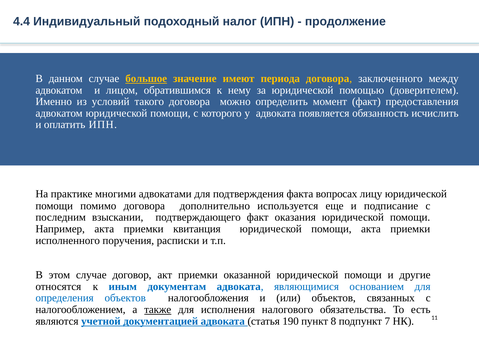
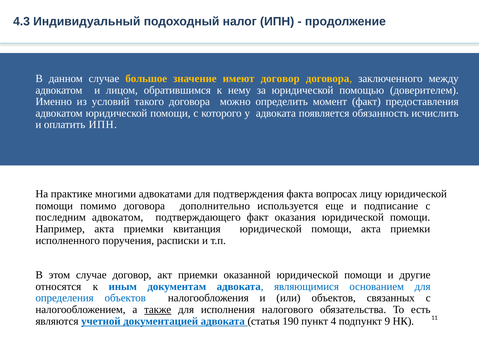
4.4: 4.4 -> 4.3 (22, 21)
большое underline: present -> none (146, 78)
имеют периода: периода -> договор (280, 78)
последним взыскании: взыскании -> адвокатом (118, 217)
8: 8 -> 4 (333, 320)
7: 7 -> 9 (387, 320)
